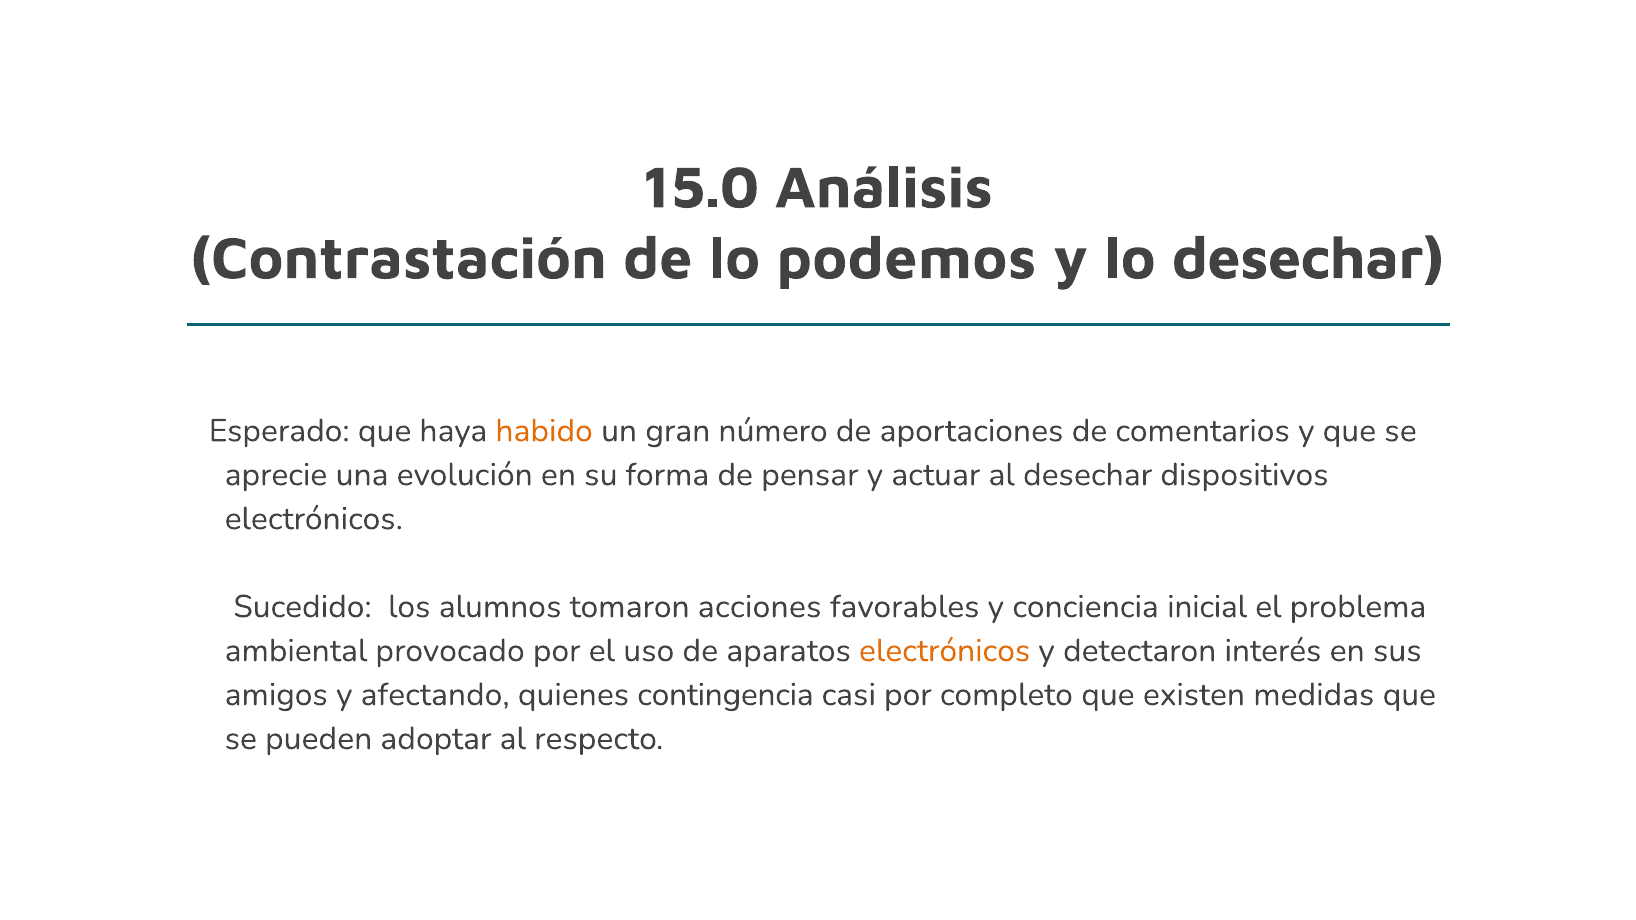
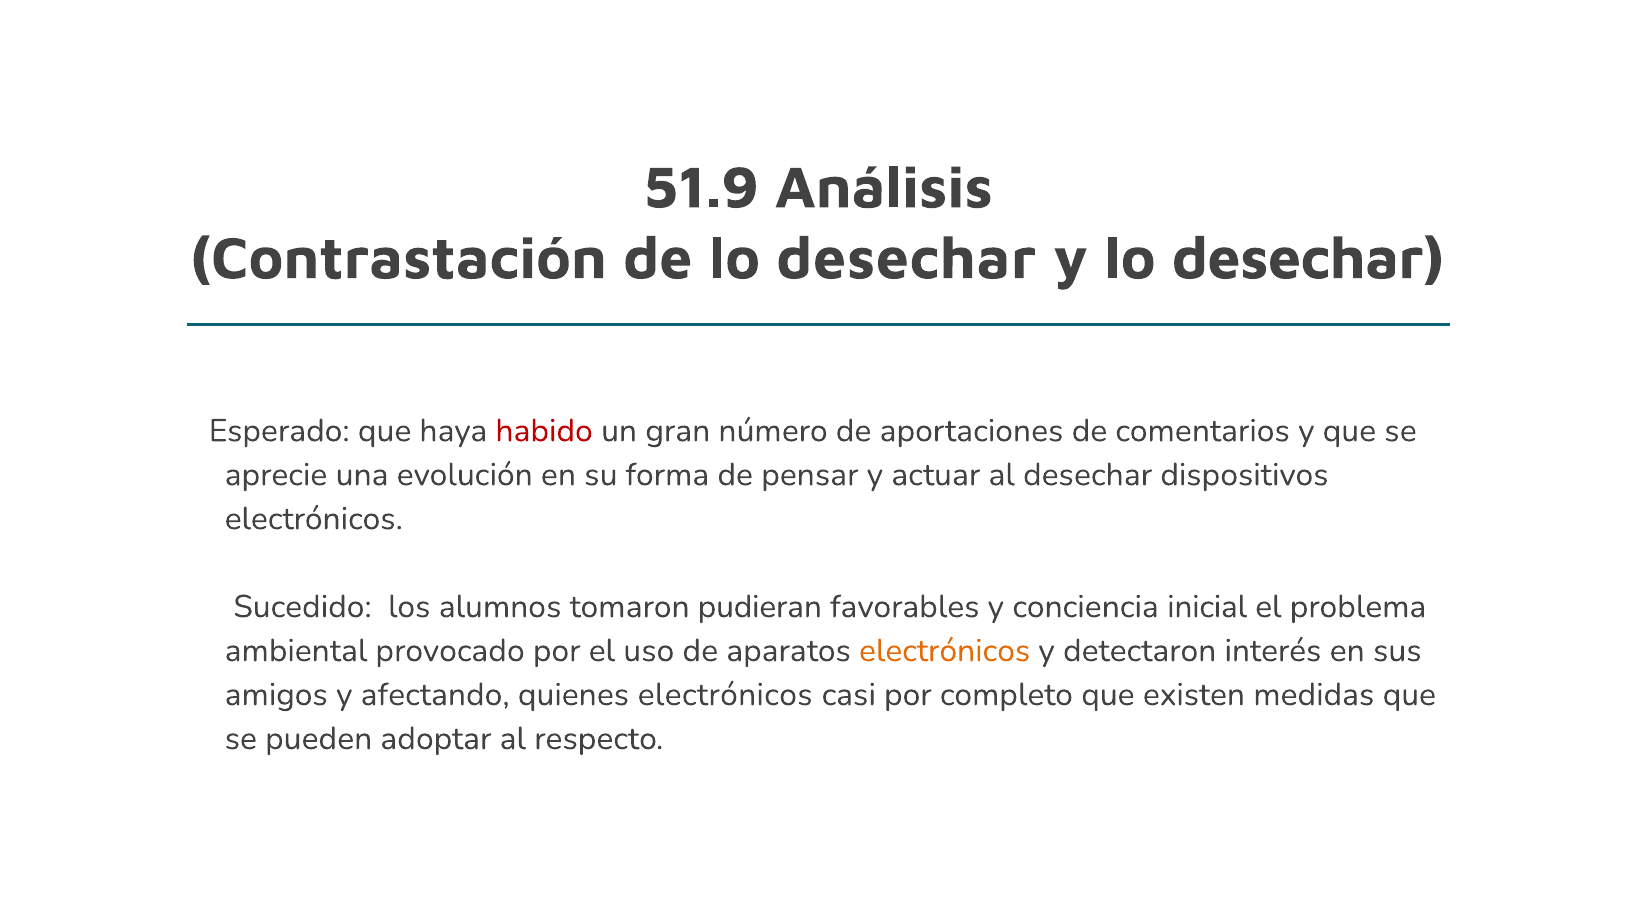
15.0: 15.0 -> 51.9 (701, 188)
de lo podemos: podemos -> desechar (906, 259)
habido colour: orange -> red (544, 431)
acciones: acciones -> pudieran (760, 607)
quienes contingencia: contingencia -> electrónicos (725, 695)
